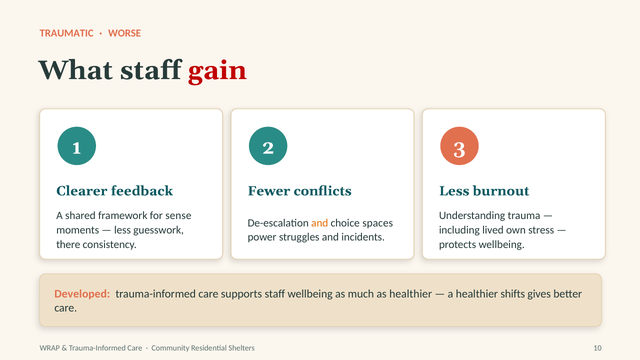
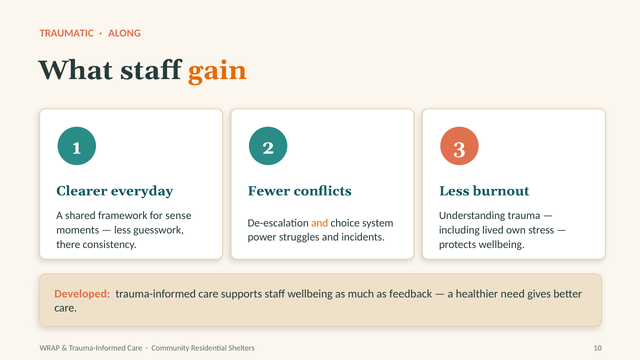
WORSE: WORSE -> ALONG (125, 33)
gain colour: red -> orange (217, 70)
feedback: feedback -> everyday (142, 191)
spaces: spaces -> system (378, 223)
as healthier: healthier -> feedback (411, 294)
shifts: shifts -> need (513, 294)
